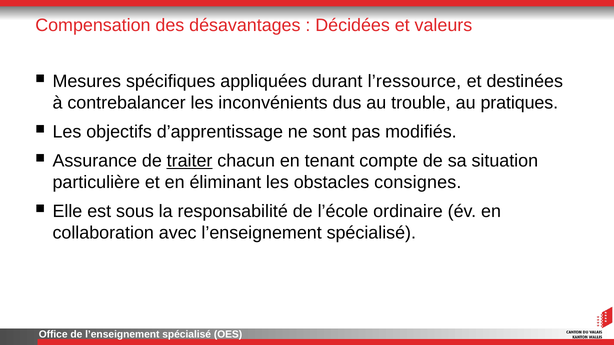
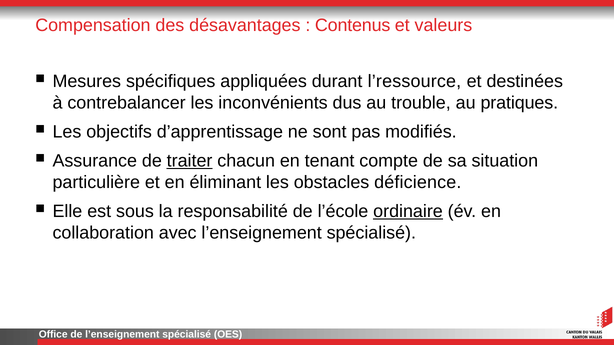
Décidées: Décidées -> Contenus (353, 25)
consignes: consignes -> déficience (418, 182)
ordinaire underline: none -> present (408, 211)
